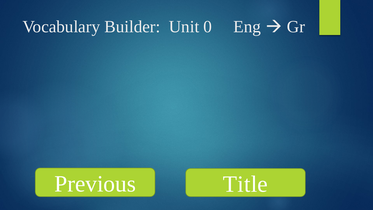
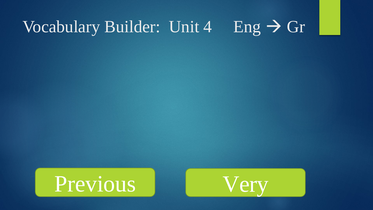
0: 0 -> 4 (208, 27)
Title: Title -> Very (246, 184)
